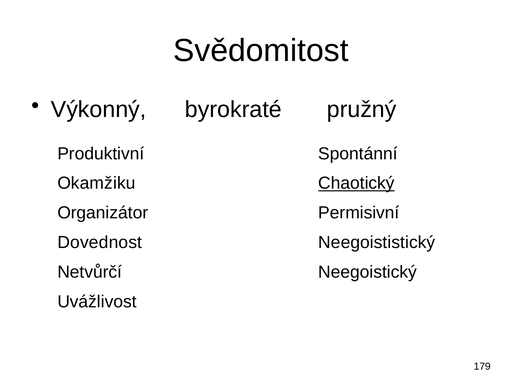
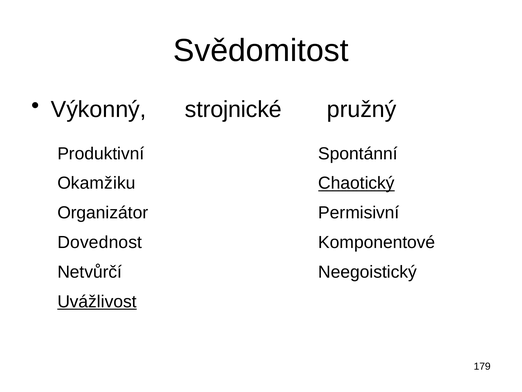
byrokraté: byrokraté -> strojnické (233, 110)
Neegoististický: Neegoististický -> Komponentové (377, 242)
Uvážlivost underline: none -> present (97, 301)
